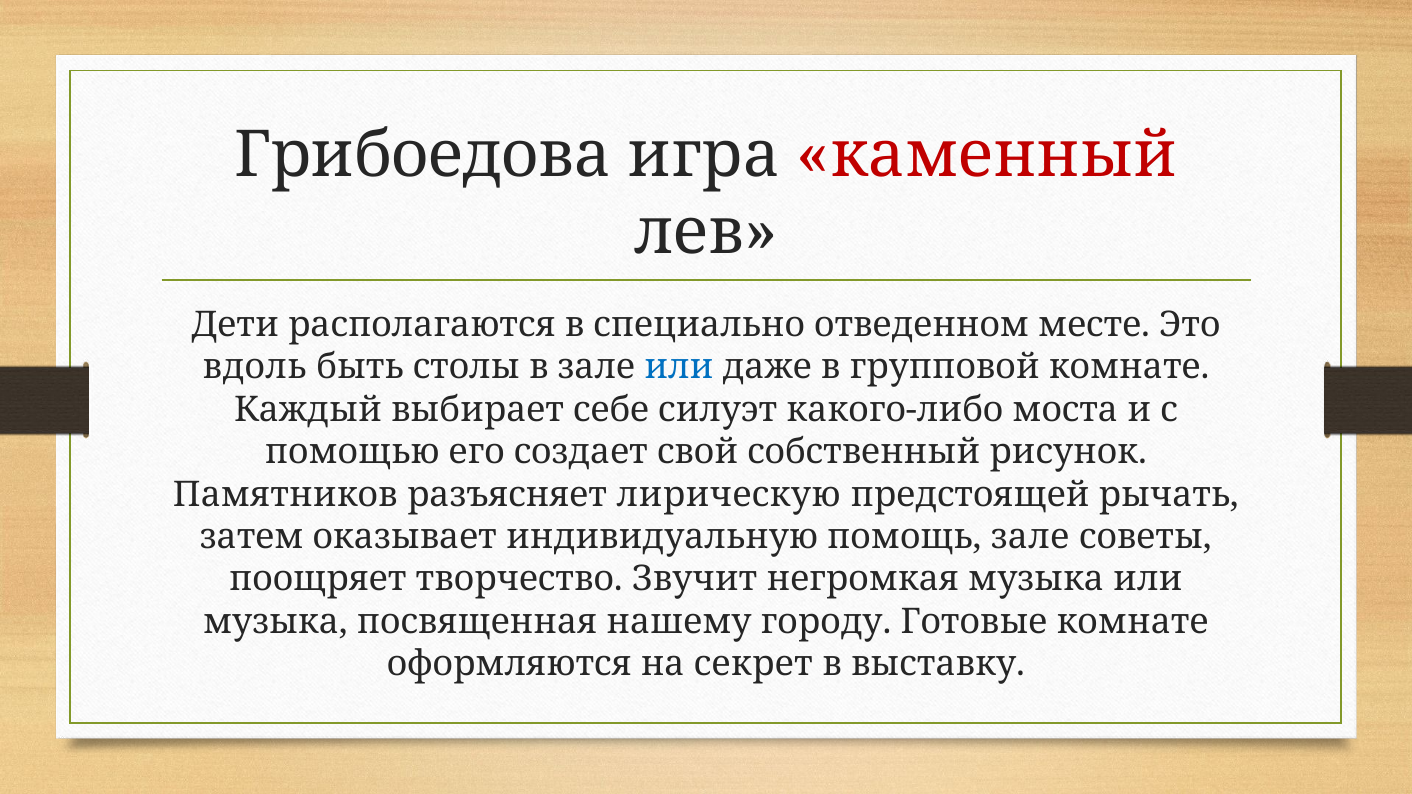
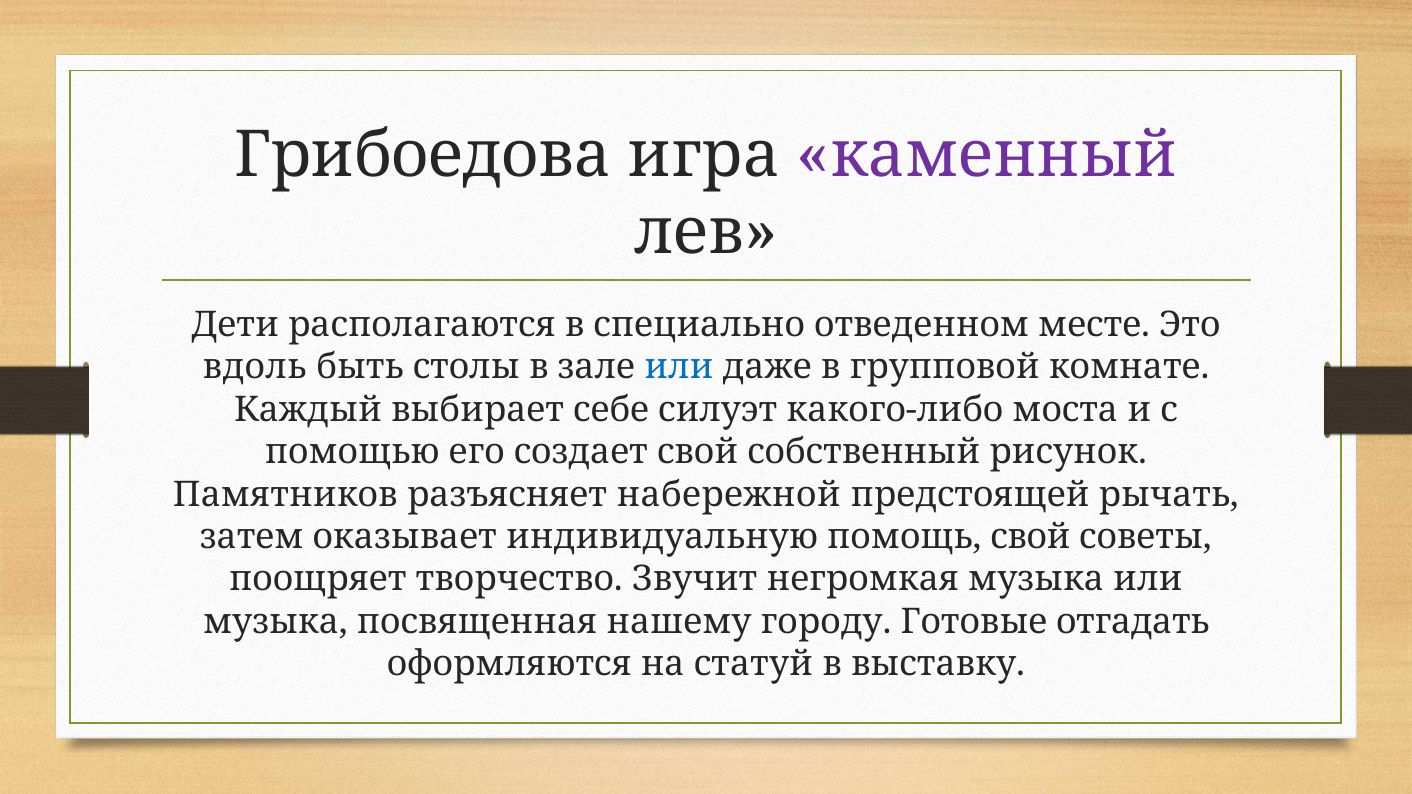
каменный colour: red -> purple (987, 155)
лирическую: лирическую -> набережной (729, 495)
помощь зале: зале -> свой (1030, 537)
Готовые комнате: комнате -> отгадать (1133, 622)
секрет: секрет -> статуй (753, 664)
